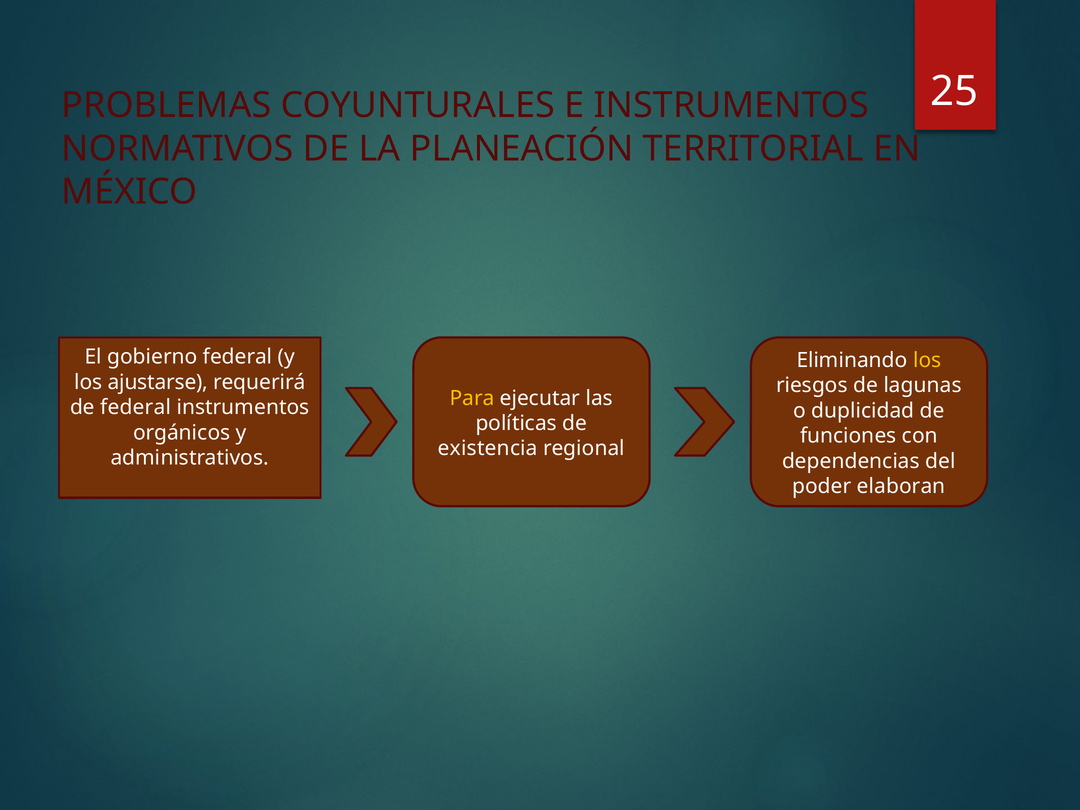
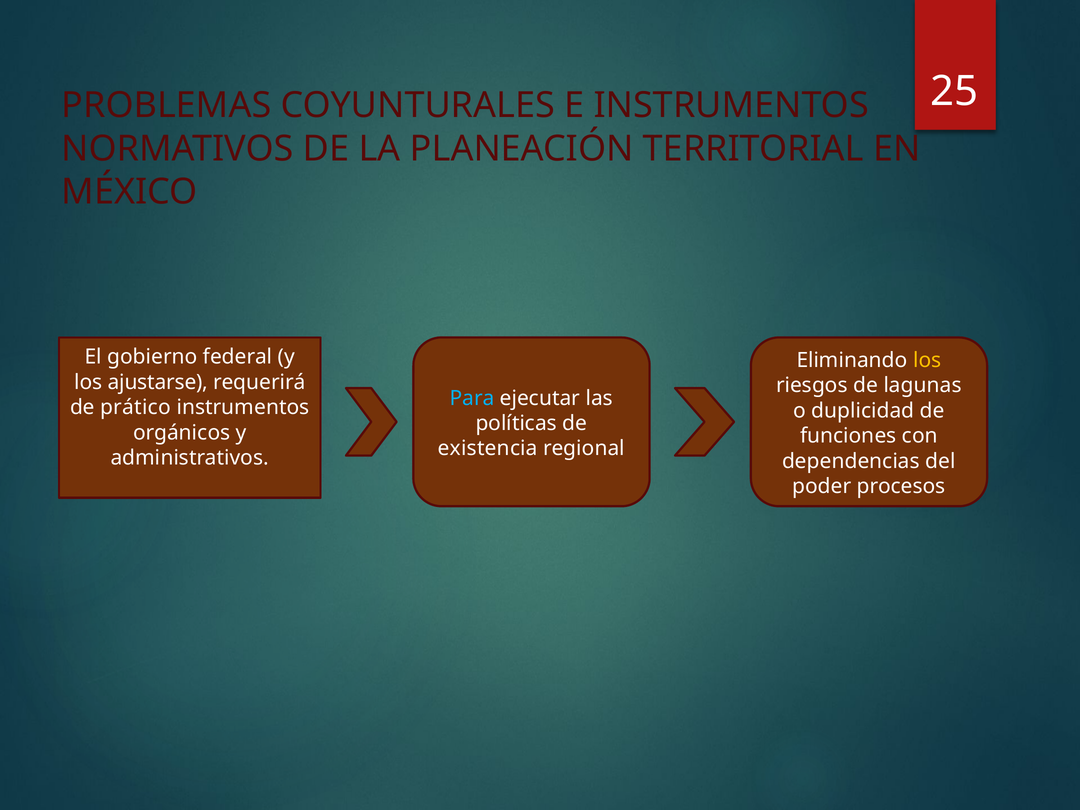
Para colour: yellow -> light blue (472, 398)
de federal: federal -> prático (136, 408)
elaboran: elaboran -> procesos (901, 486)
